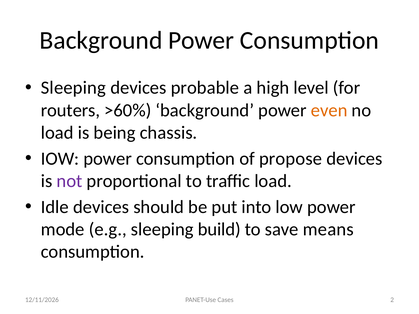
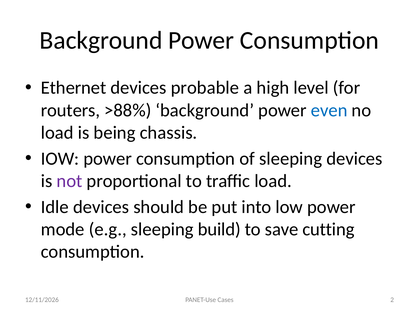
Sleeping: Sleeping -> Ethernet (74, 88)
>60%: >60% -> >88% (128, 110)
even colour: orange -> blue (329, 110)
of propose: propose -> sleeping (291, 159)
means: means -> cutting (329, 230)
